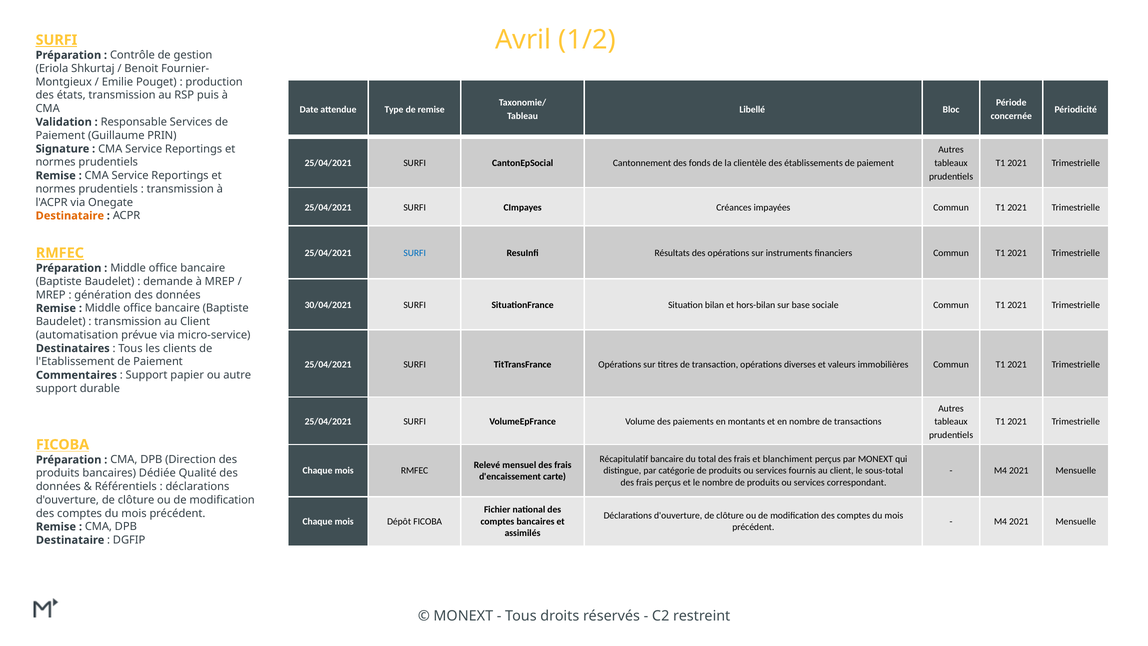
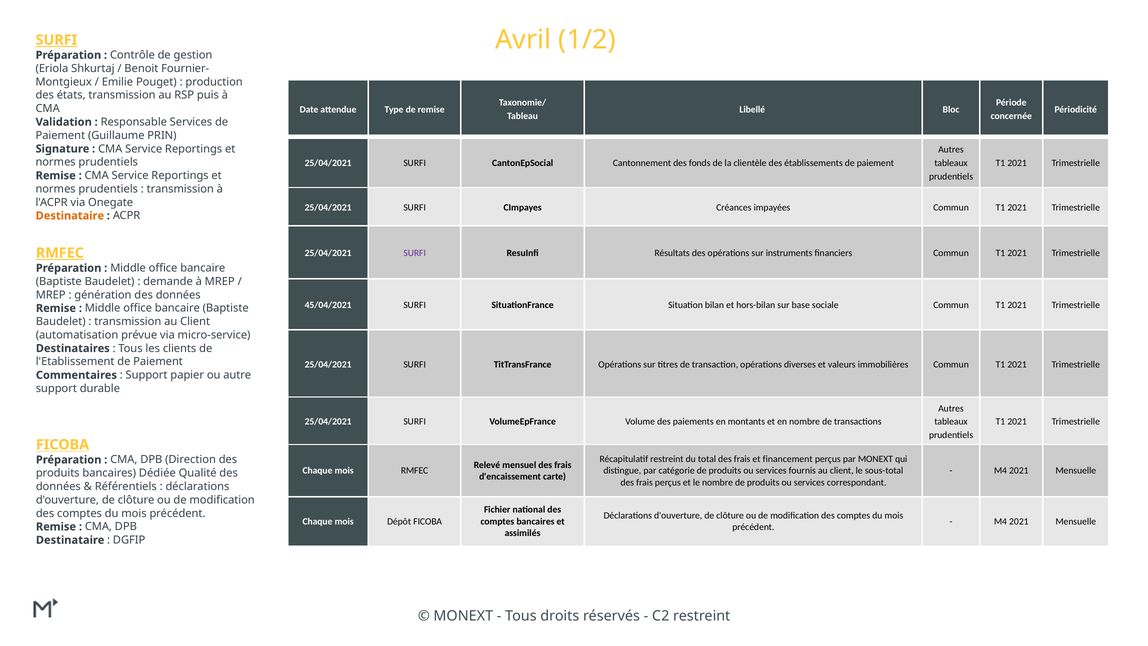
SURFI colour: blue -> purple (415, 253)
30/04/2021: 30/04/2021 -> 45/04/2021 (328, 305)
Récapitulatif bancaire: bancaire -> restreint (667, 459)
blanchiment: blanchiment -> financement (788, 459)
